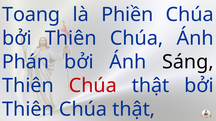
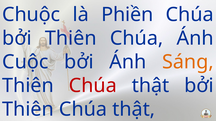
Toang: Toang -> Chuộc (31, 15)
Phán: Phán -> Cuộc (25, 62)
Sáng colour: black -> orange (188, 62)
